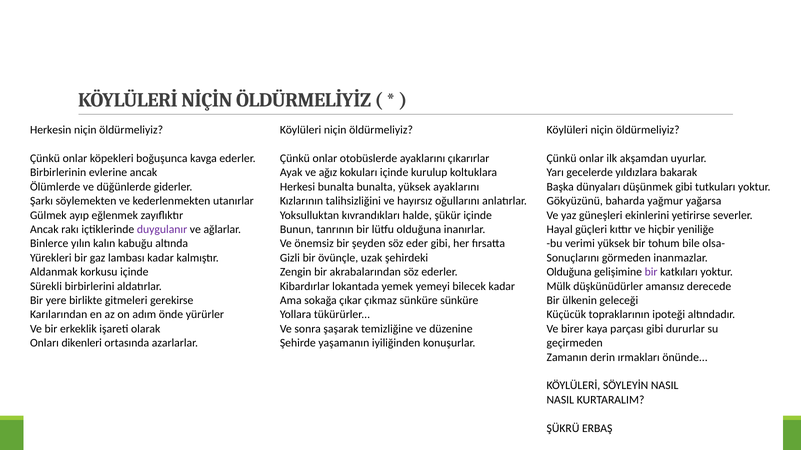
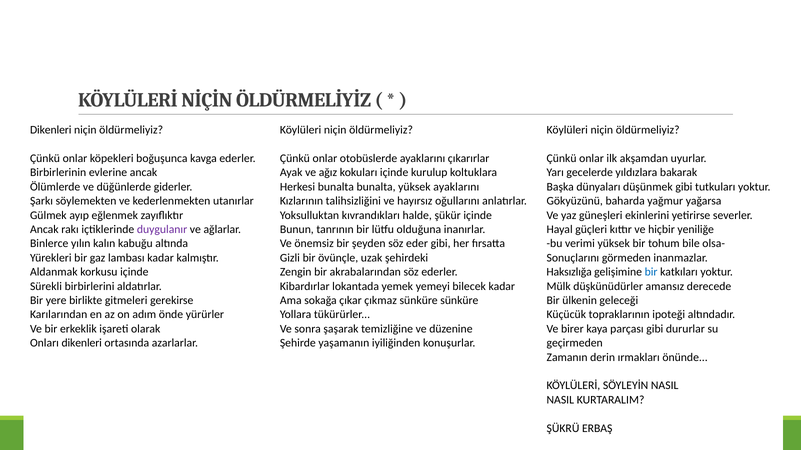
Herkesin: Herkesin -> Dikenleri (51, 130)
Olduğuna: Olduğuna -> Haksızlığa (569, 272)
bir colour: purple -> blue (651, 272)
